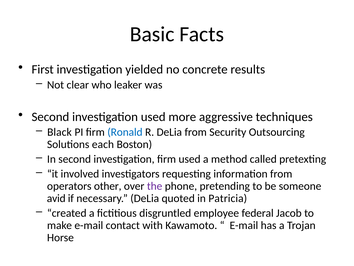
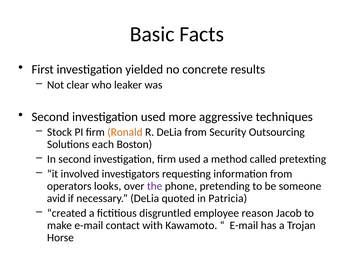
Black: Black -> Stock (60, 132)
Ronald colour: blue -> orange (125, 132)
other: other -> looks (108, 186)
federal: federal -> reason (257, 213)
